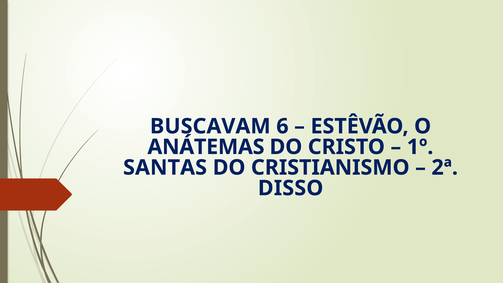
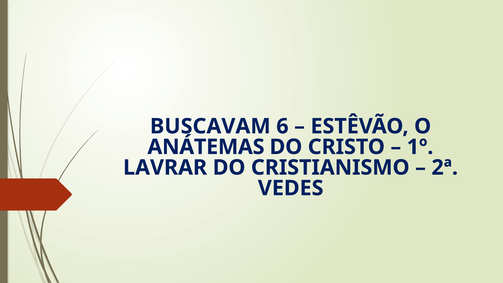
SANTAS: SANTAS -> LAVRAR (165, 168)
DISSO: DISSO -> VEDES (291, 188)
